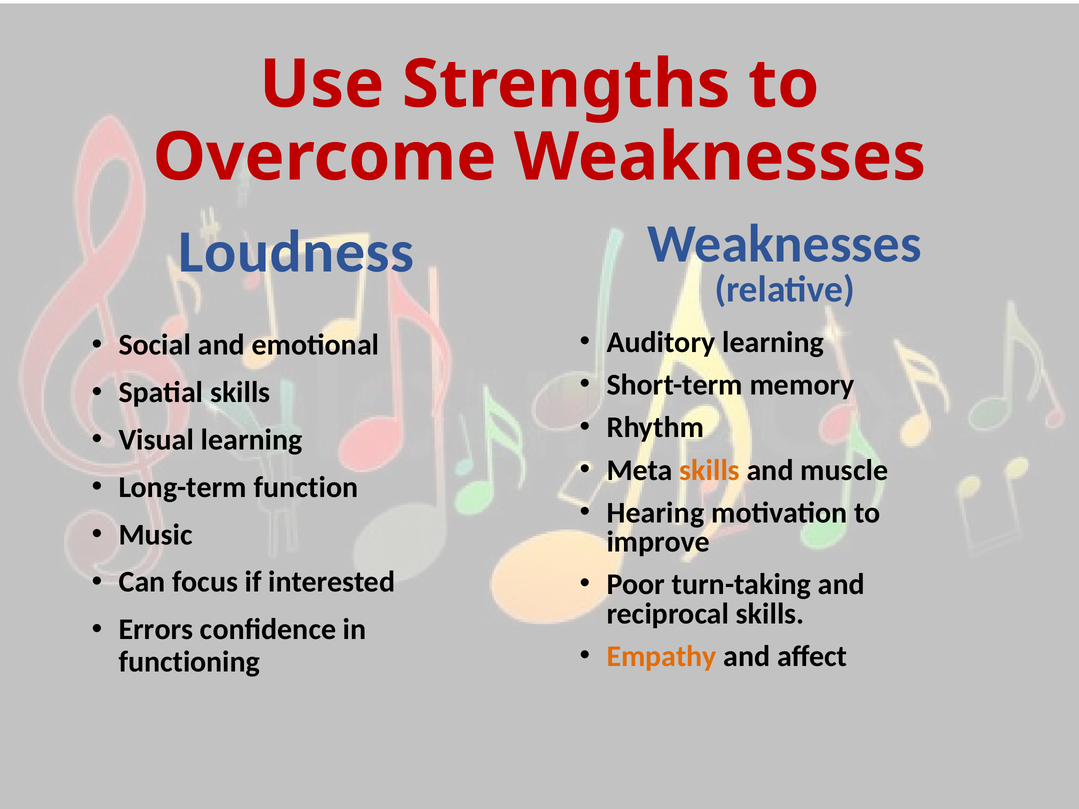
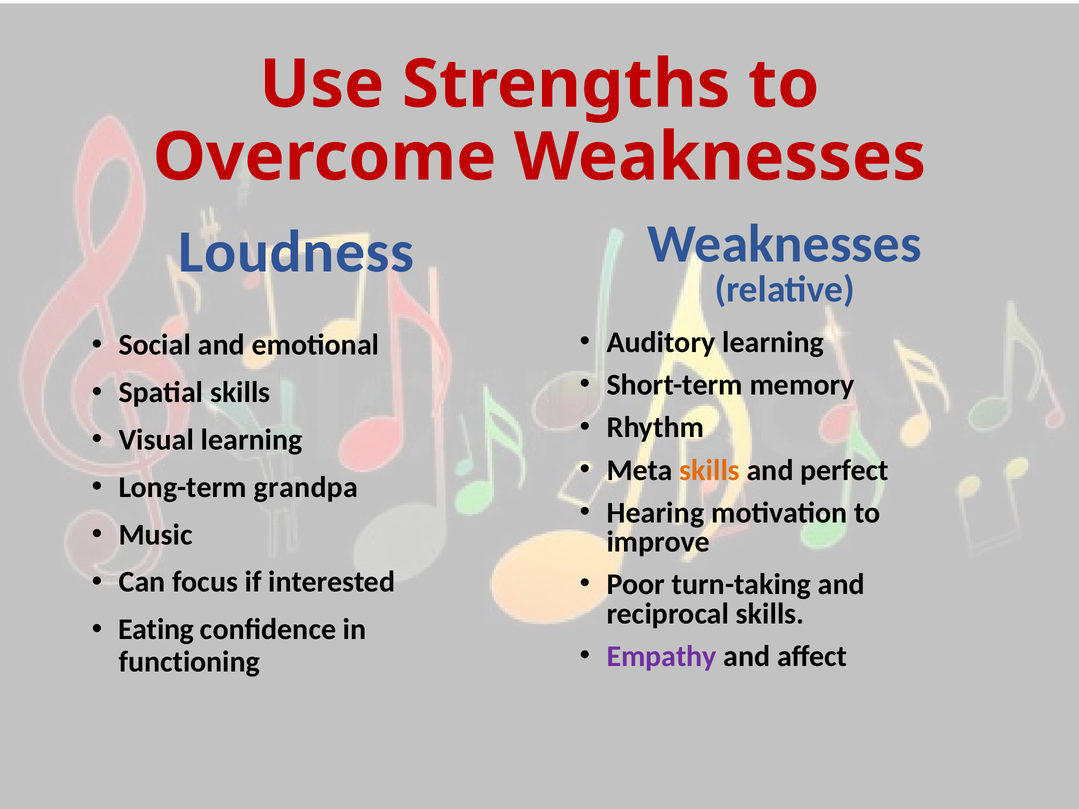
muscle: muscle -> perfect (844, 470)
function: function -> grandpa (306, 487)
Errors: Errors -> Eating (156, 630)
Empathy colour: orange -> purple (662, 656)
